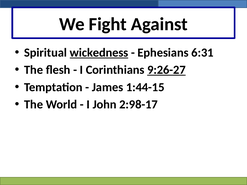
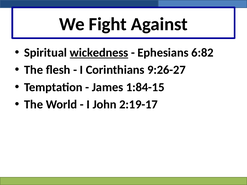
6:31: 6:31 -> 6:82 (202, 53)
9:26-27 underline: present -> none (166, 70)
1:44-15: 1:44-15 -> 1:84-15 (145, 87)
2:98-17: 2:98-17 -> 2:19-17 (139, 105)
